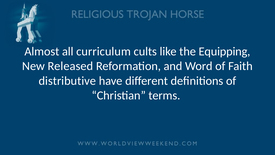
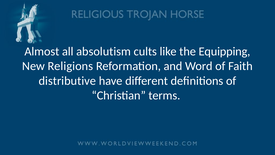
curriculum: curriculum -> absolutism (104, 51)
Released: Released -> Religions (70, 66)
